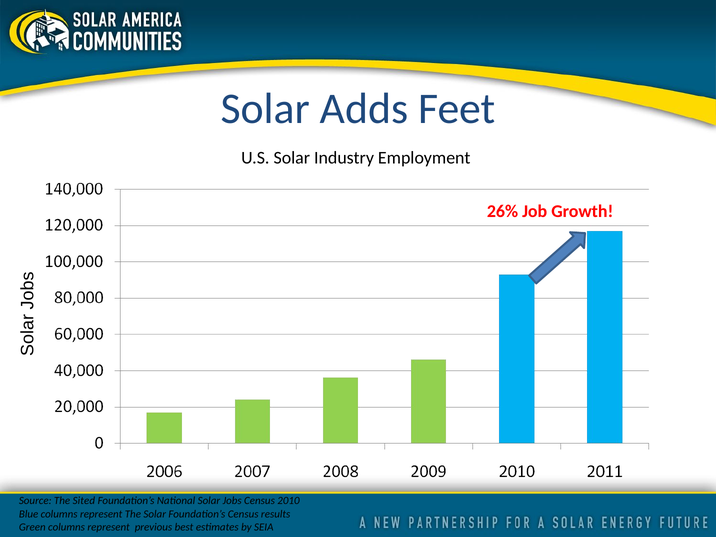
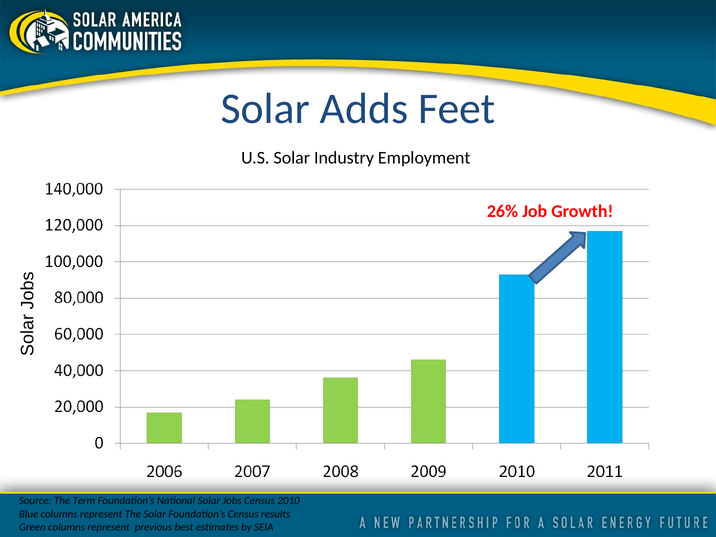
Sited: Sited -> Term (84, 501)
